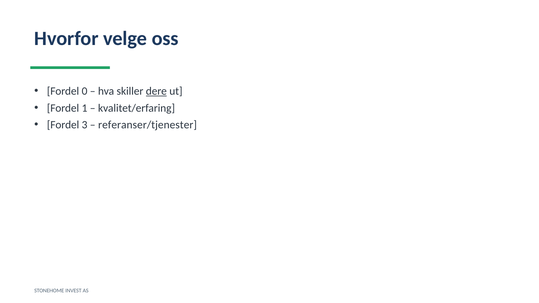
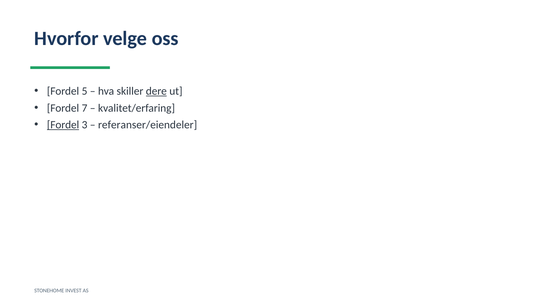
0: 0 -> 5 (85, 91)
1: 1 -> 7 (85, 108)
Fordel underline: none -> present (63, 125)
referanser/tjenester: referanser/tjenester -> referanser/eiendeler (148, 125)
